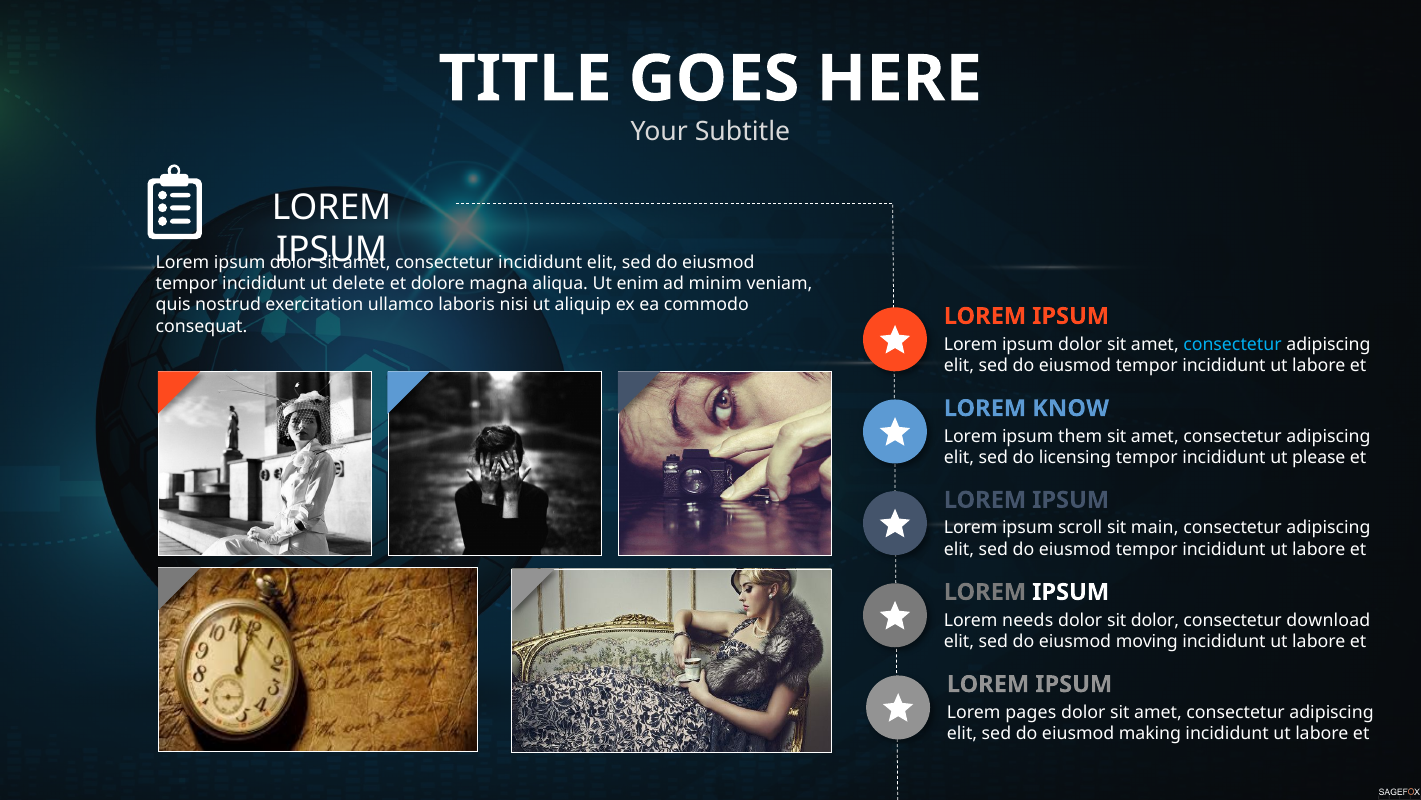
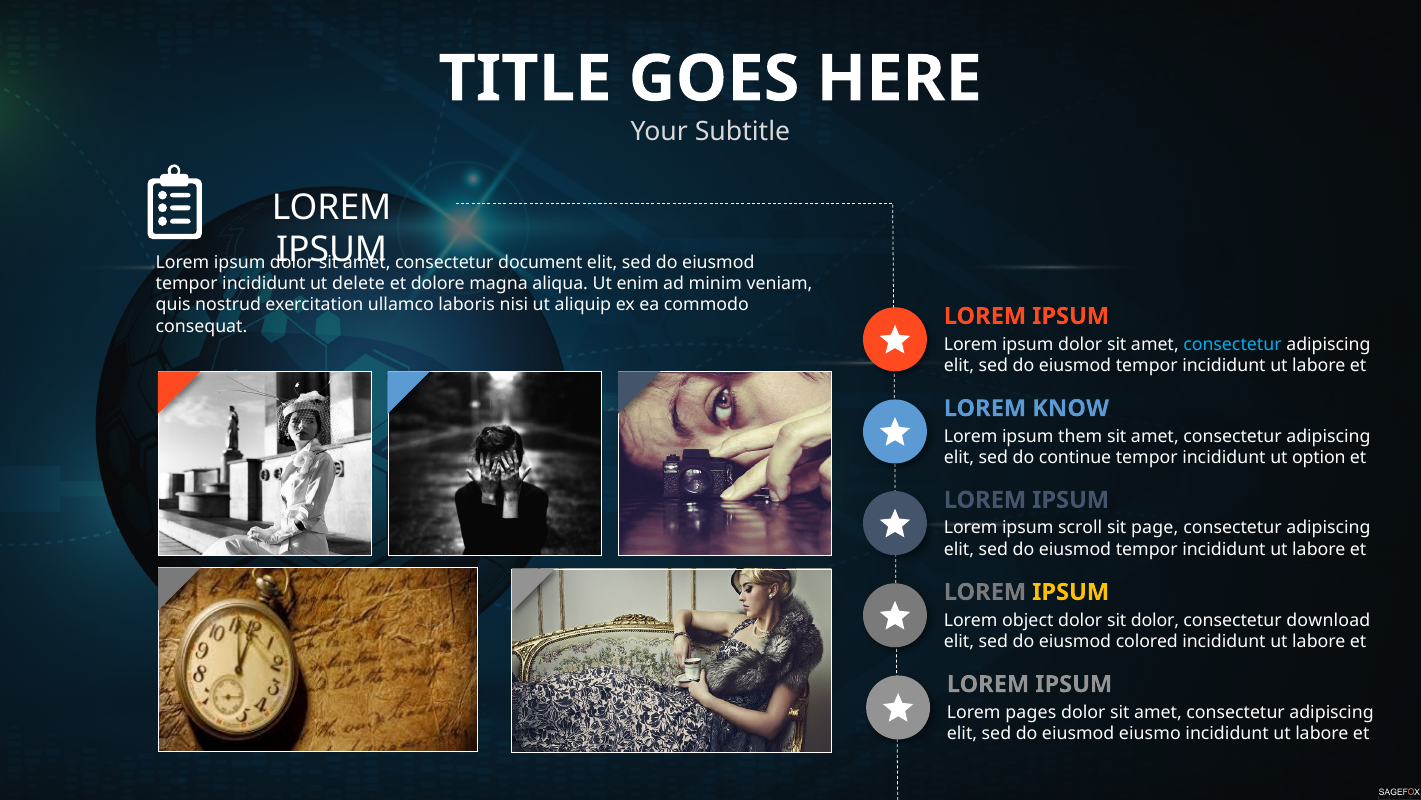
consectetur incididunt: incididunt -> document (540, 262)
licensing: licensing -> continue (1075, 457)
please: please -> option (1319, 457)
main: main -> page (1155, 528)
IPSUM colour: white -> yellow (1071, 592)
needs: needs -> object (1028, 620)
moving: moving -> colored (1147, 641)
making: making -> eiusmo (1150, 733)
